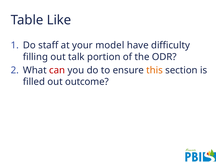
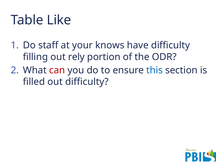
model: model -> knows (110, 45)
talk: talk -> rely (76, 57)
this colour: orange -> blue (155, 70)
out outcome: outcome -> difficulty (87, 82)
